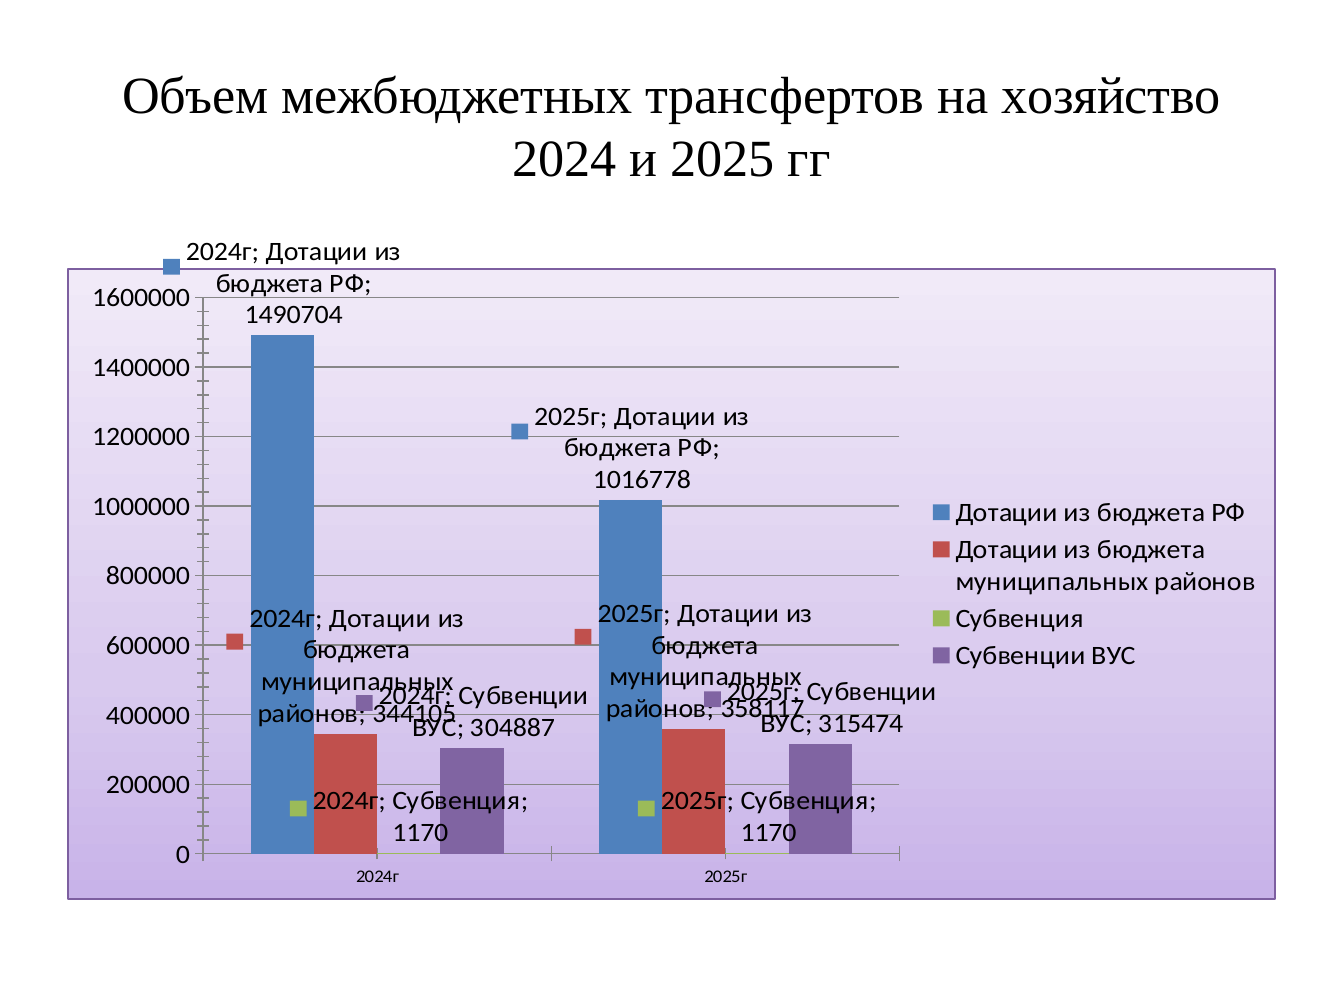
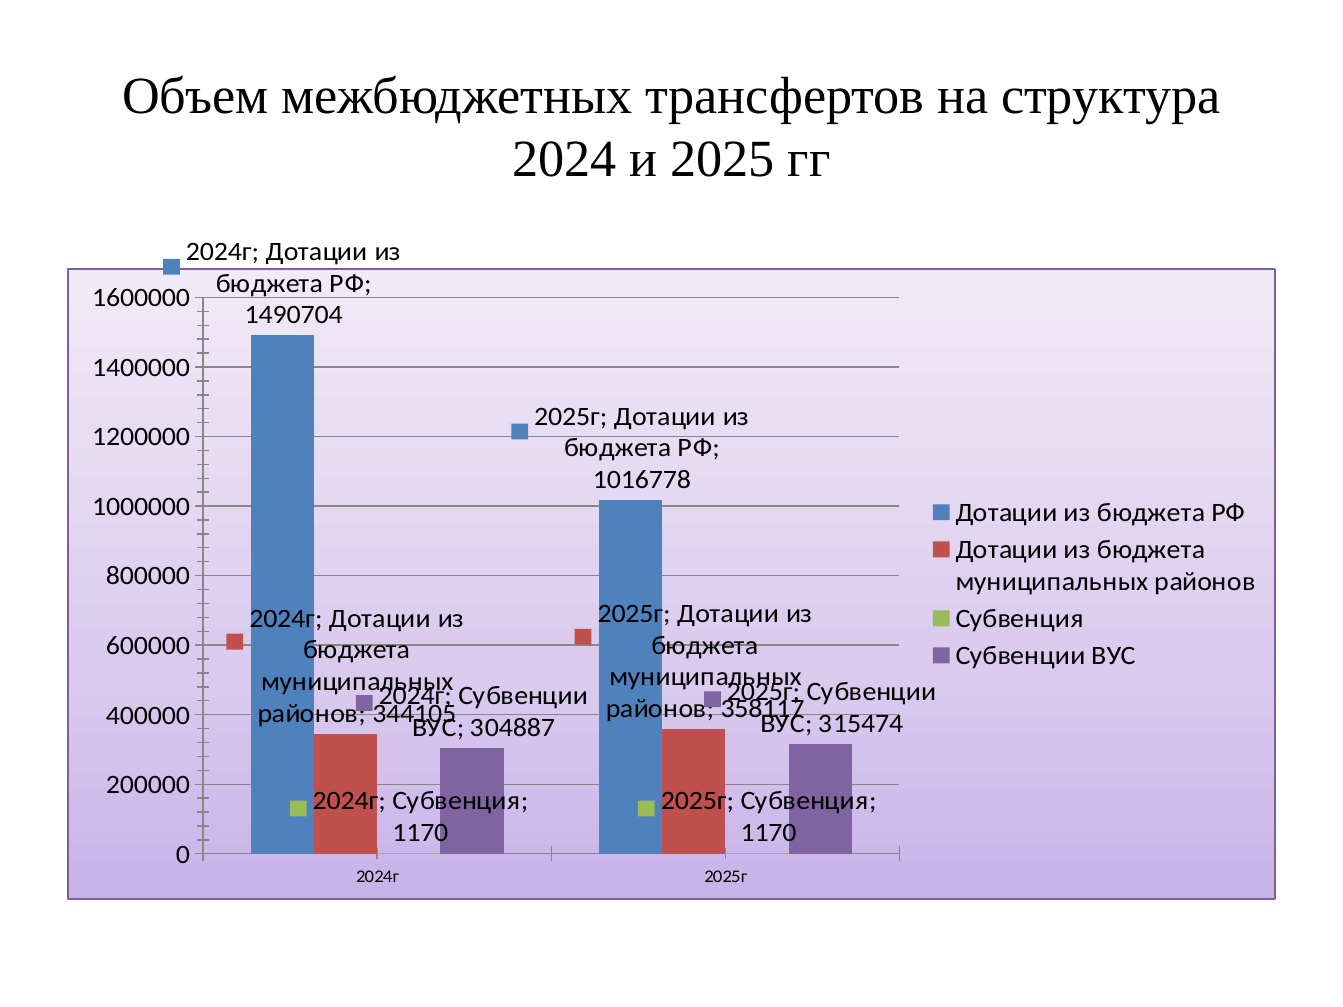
хозяйство: хозяйство -> структура (1111, 97)
